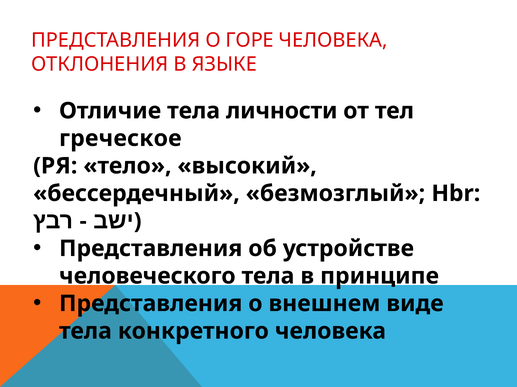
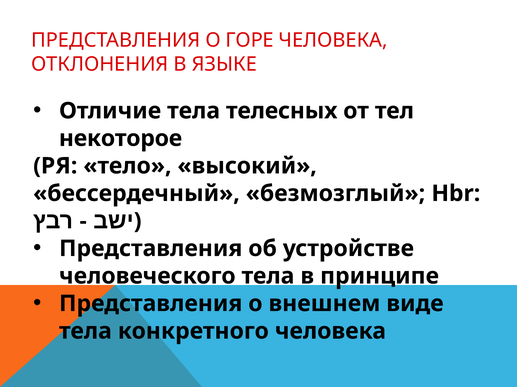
личности: личности -> телесных (282, 111)
греческое: греческое -> некоторое (121, 139)
